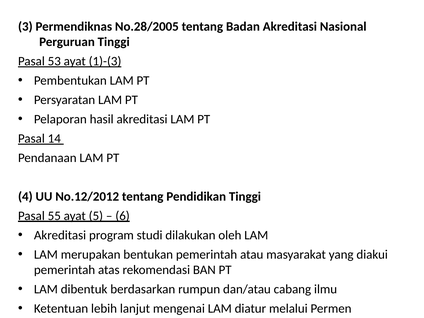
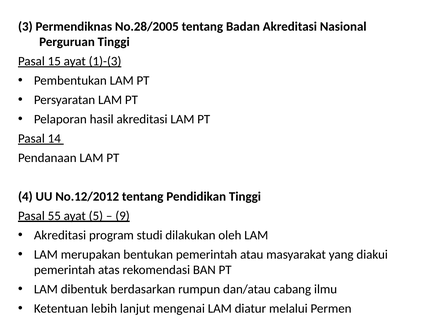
53: 53 -> 15 (54, 61)
6: 6 -> 9 (123, 216)
